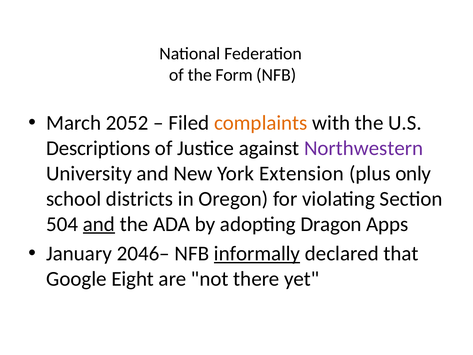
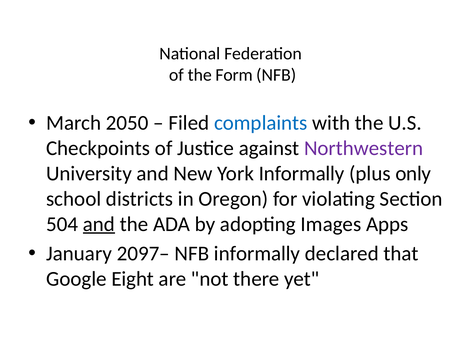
2052: 2052 -> 2050 (127, 123)
complaints colour: orange -> blue (261, 123)
Descriptions: Descriptions -> Checkpoints (98, 148)
York Extension: Extension -> Informally (302, 173)
Dragon: Dragon -> Images (331, 224)
2046–: 2046– -> 2097– (143, 253)
informally underline: present -> none (257, 253)
